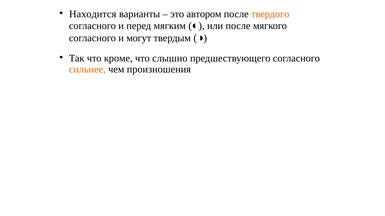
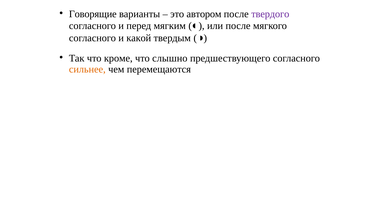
Находится: Находится -> Говорящие (93, 14)
твердого colour: orange -> purple (270, 14)
могут: могут -> какой (139, 38)
произношения: произношения -> перемещаются (159, 69)
